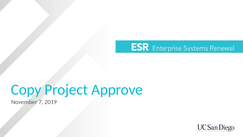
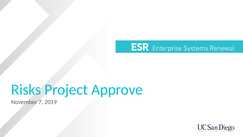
Copy: Copy -> Risks (26, 89)
